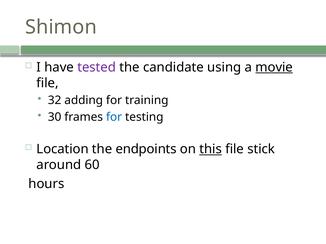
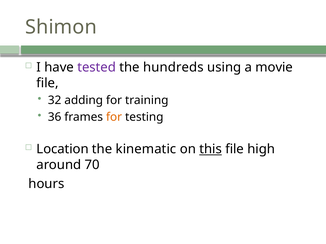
candidate: candidate -> hundreds (173, 67)
movie underline: present -> none (274, 67)
30: 30 -> 36 (55, 117)
for colour: blue -> orange (114, 117)
endpoints: endpoints -> kinematic (146, 149)
stick: stick -> high (261, 149)
60: 60 -> 70 (92, 165)
